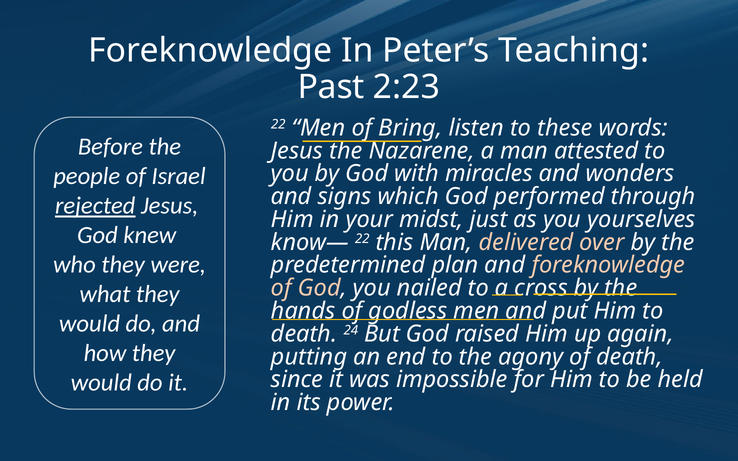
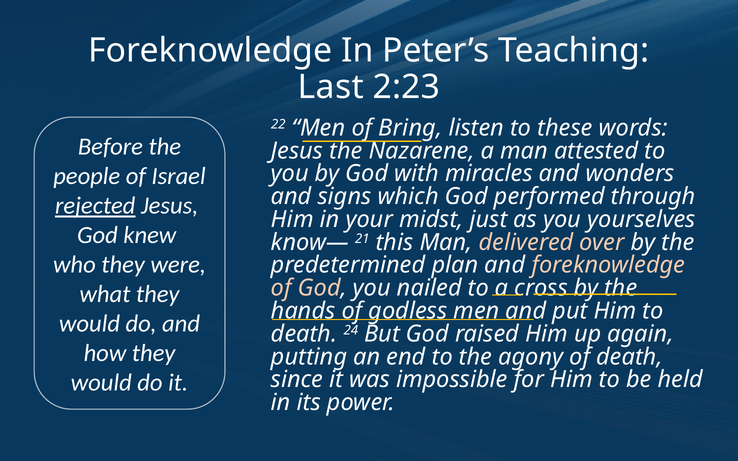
Past: Past -> Last (331, 87)
know— 22: 22 -> 21 (362, 239)
